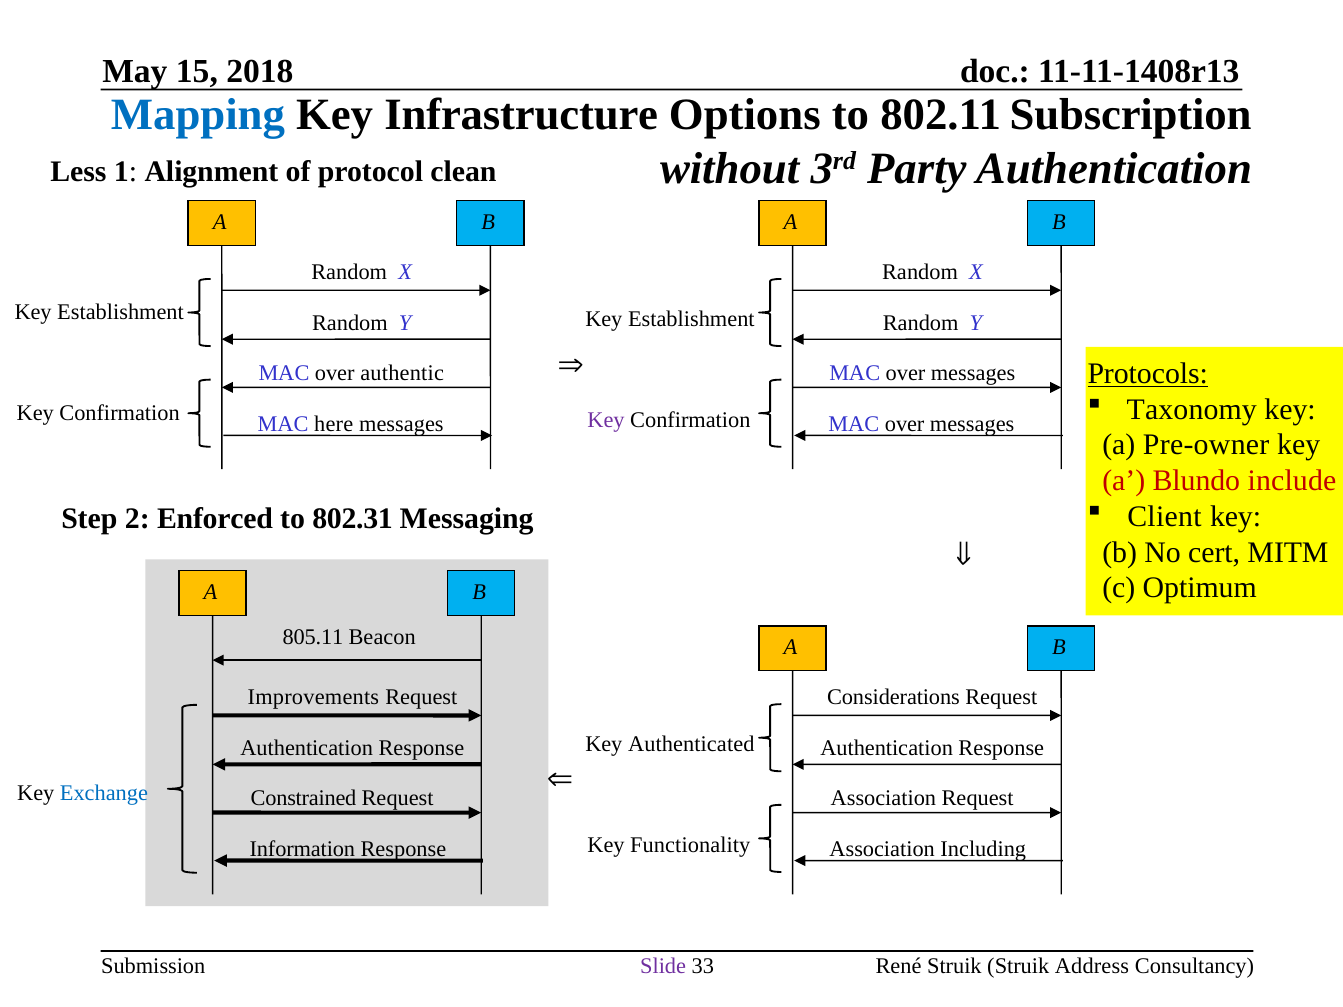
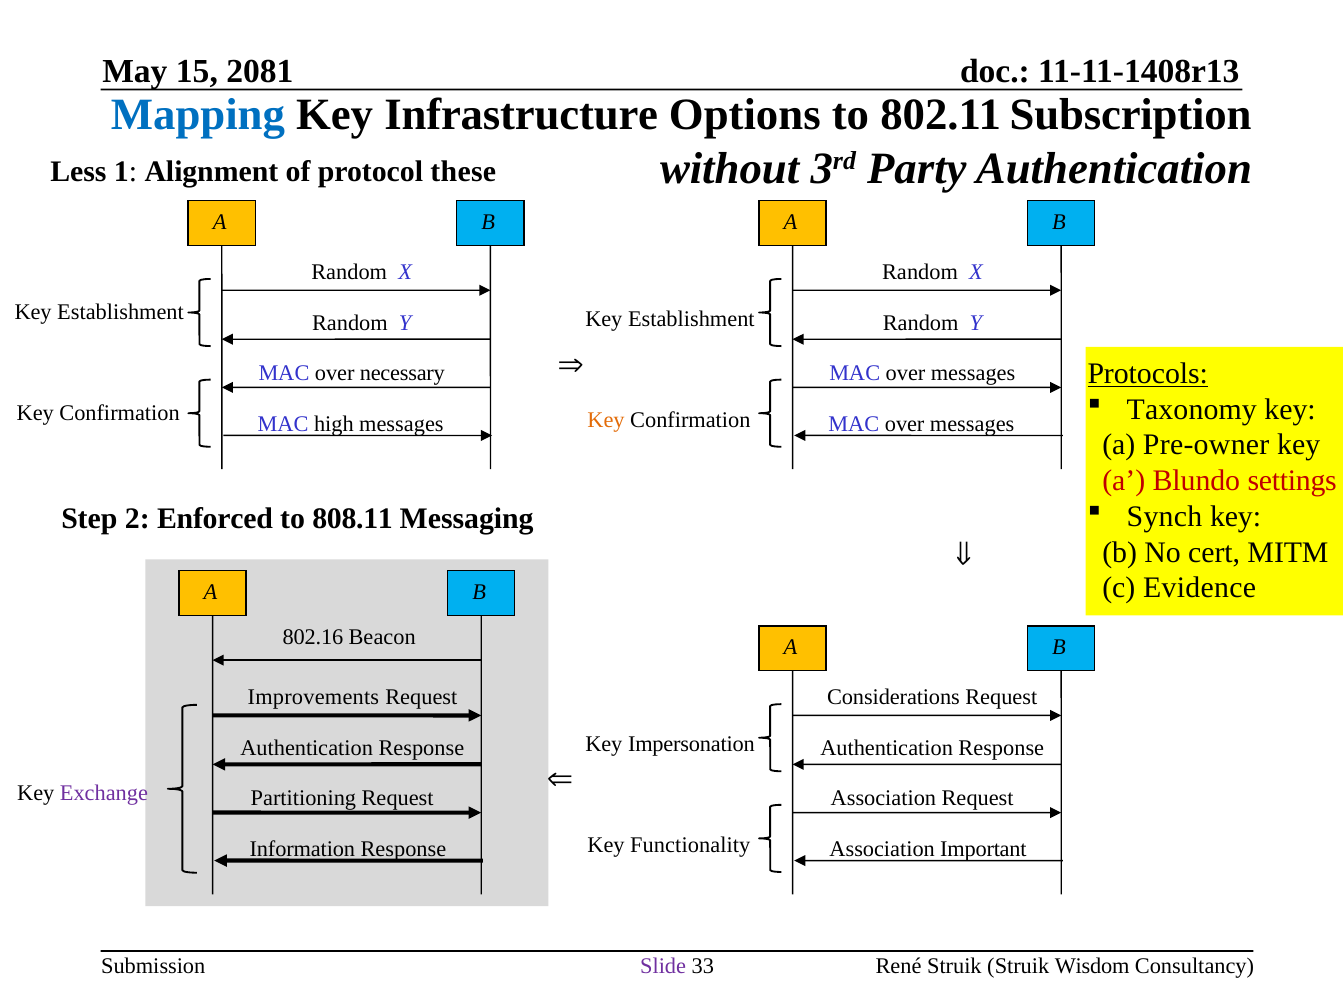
2018: 2018 -> 2081 (260, 72)
clean: clean -> these (463, 172)
authentic: authentic -> necessary (402, 373)
Key colour: purple -> orange (606, 420)
here: here -> high (334, 424)
include: include -> settings (1292, 481)
Client: Client -> Synch (1164, 517)
802.31: 802.31 -> 808.11 (353, 519)
Optimum: Optimum -> Evidence (1200, 588)
805.11: 805.11 -> 802.16 (313, 637)
Authenticated: Authenticated -> Impersonation (691, 744)
Exchange colour: blue -> purple (104, 794)
Constrained: Constrained -> Partitioning (303, 798)
Including: Including -> Important (983, 849)
Address: Address -> Wisdom (1092, 966)
